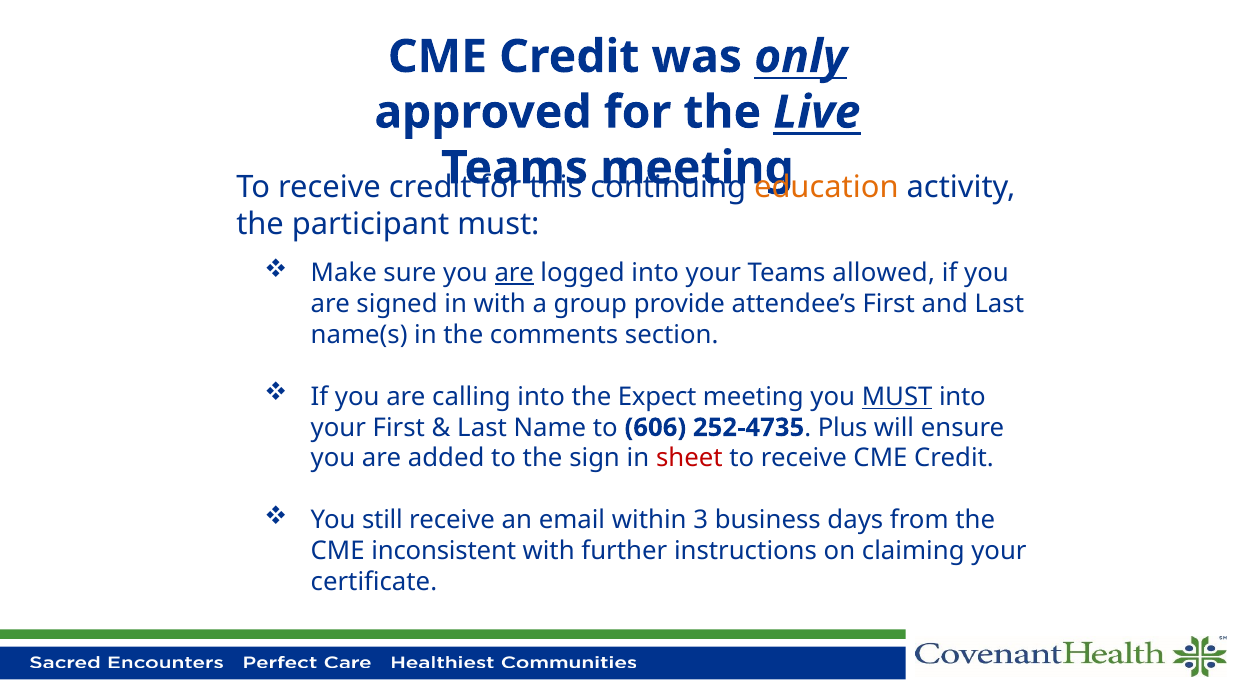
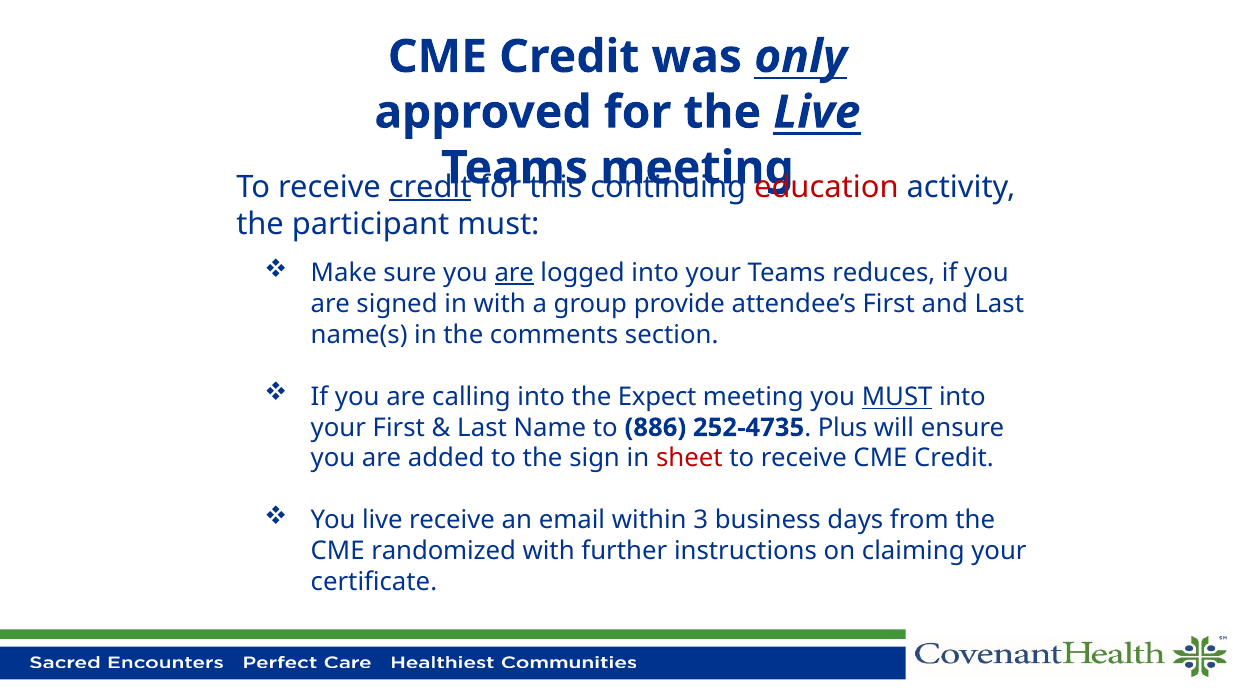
credit underline: none -> present (430, 187)
education colour: orange -> red (826, 187)
allowed: allowed -> reduces (884, 273)
606: 606 -> 886 (655, 427)
You still: still -> live (382, 520)
inconsistent: inconsistent -> randomized (444, 551)
